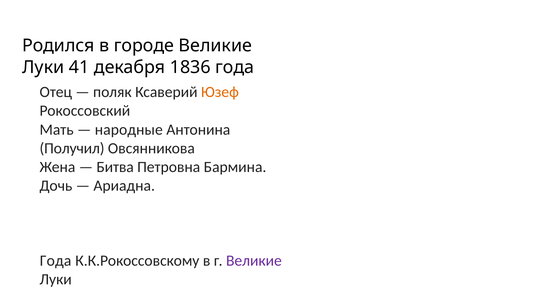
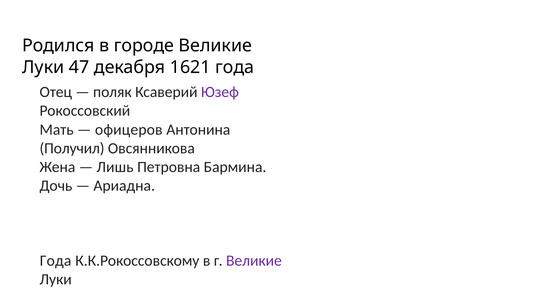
41: 41 -> 47 (79, 67)
1836: 1836 -> 1621 (190, 67)
Юзеф colour: orange -> purple (220, 92)
народные: народные -> офицеров (129, 130)
Битва: Битва -> Лишь (115, 167)
